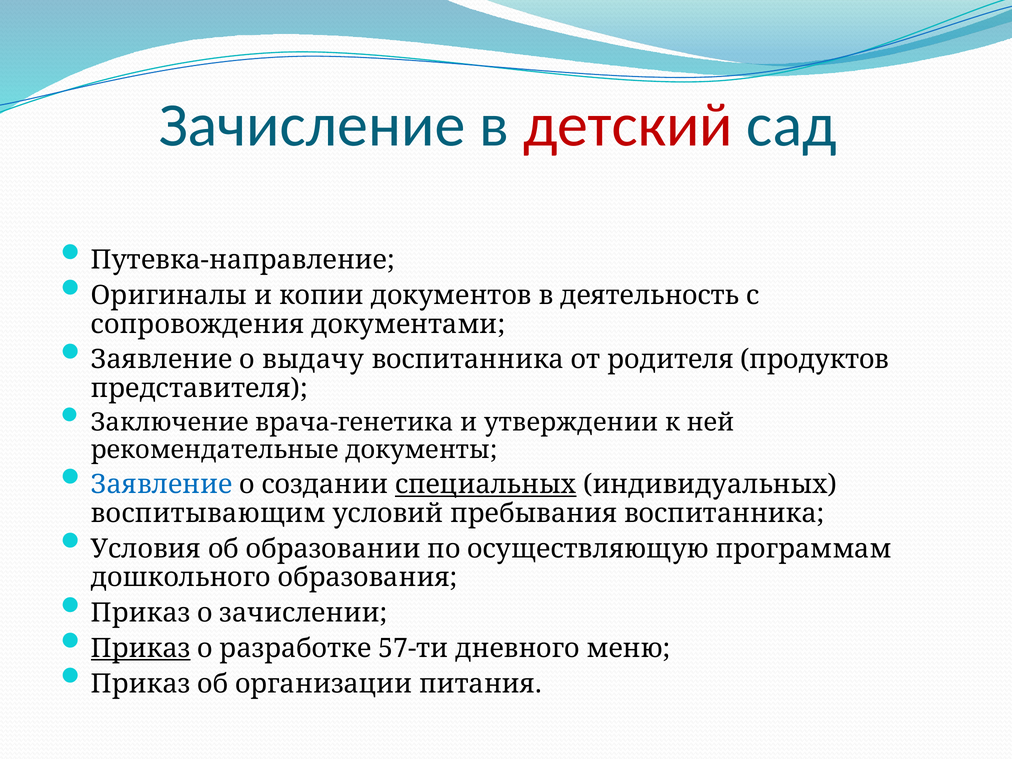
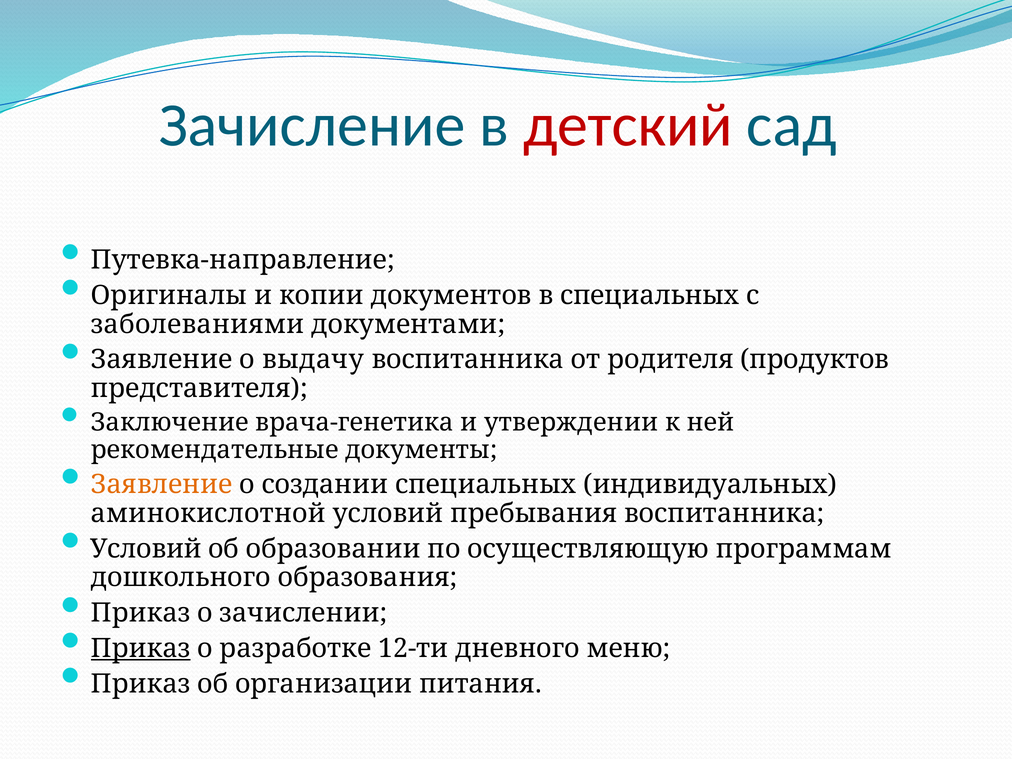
в деятельность: деятельность -> специальных (650, 295)
сопровождения: сопровождения -> заболеваниями (198, 324)
Заявление colour: blue -> orange (162, 485)
специальных underline: present -> none (486, 485)
воспитывающим: воспитывающим -> аминокислотной (208, 513)
Условия: Условия -> Условий (146, 549)
57-ти: 57-ти -> 12-ти (413, 648)
